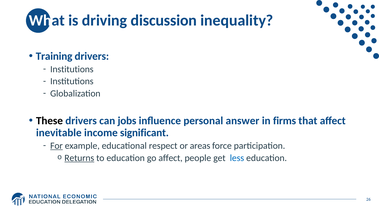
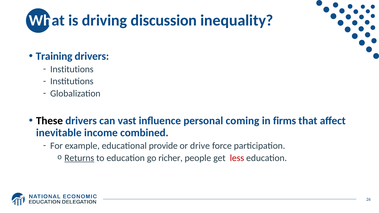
jobs: jobs -> vast (127, 121)
answer: answer -> coming (242, 121)
significant: significant -> combined (144, 133)
For underline: present -> none (56, 146)
respect: respect -> provide (163, 146)
areas: areas -> drive (200, 146)
go affect: affect -> richer (171, 158)
less colour: blue -> red (237, 158)
